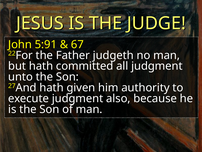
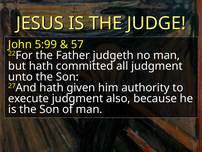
5:91: 5:91 -> 5:99 (46, 44)
67: 67 -> 57 (77, 44)
